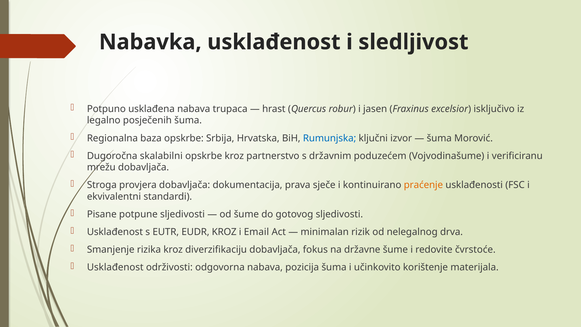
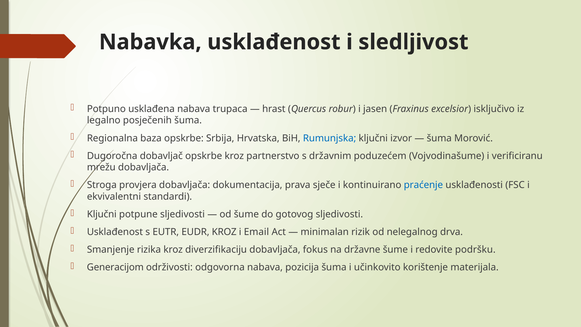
skalabilni: skalabilni -> dobavljač (161, 156)
praćenje colour: orange -> blue (423, 185)
Pisane: Pisane -> Ključni (102, 214)
čvrstoće: čvrstoće -> podršku (475, 250)
Usklađenost: Usklađenost -> Generacijom (115, 267)
